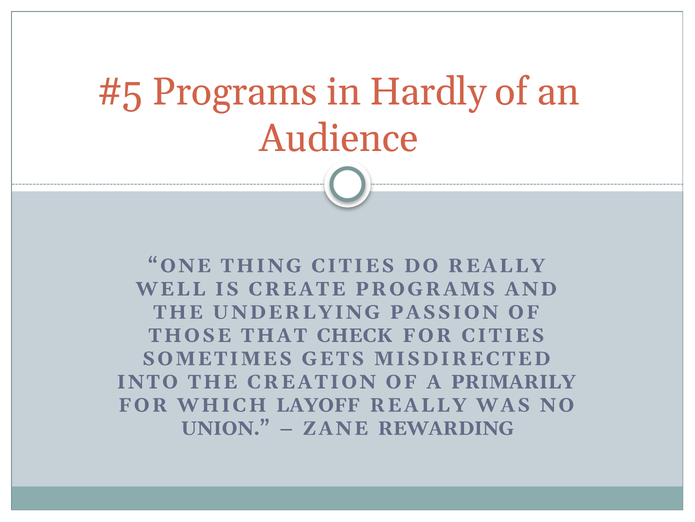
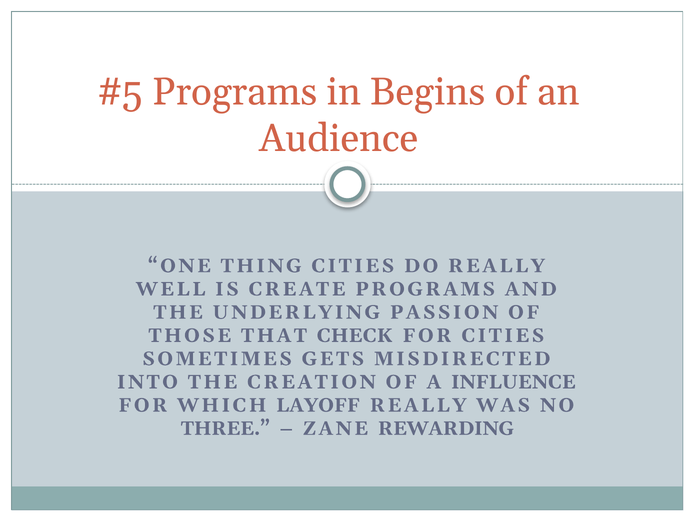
Hardly: Hardly -> Begins (428, 92)
PRIMARILY: PRIMARILY -> INFLUENCE (513, 381)
UNION: UNION -> THREE (225, 428)
